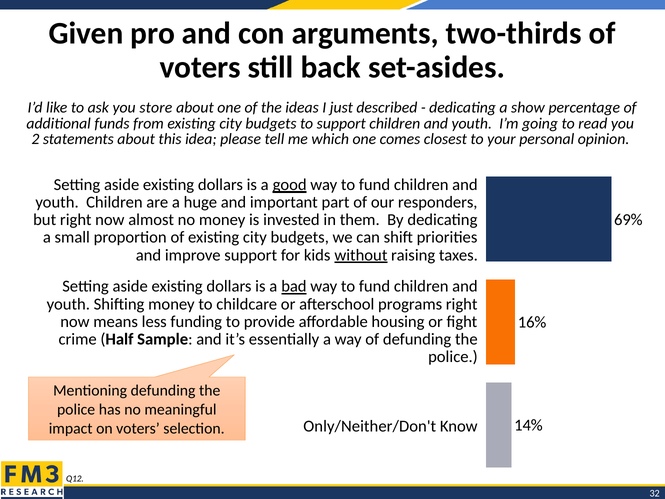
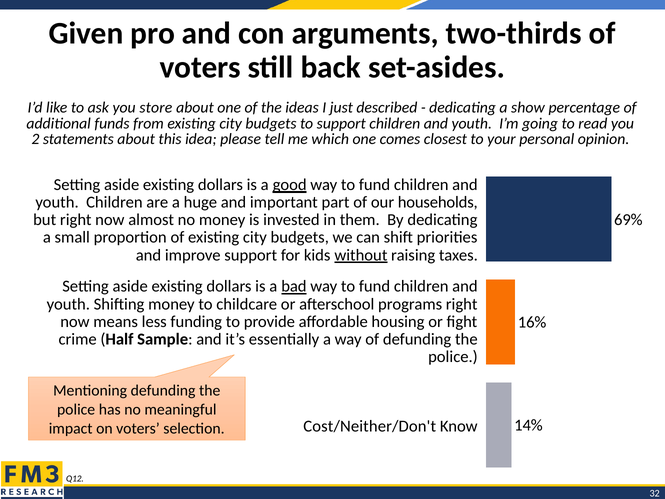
responders: responders -> households (438, 202)
Only/Neither/Don't: Only/Neither/Don't -> Cost/Neither/Don't (370, 426)
